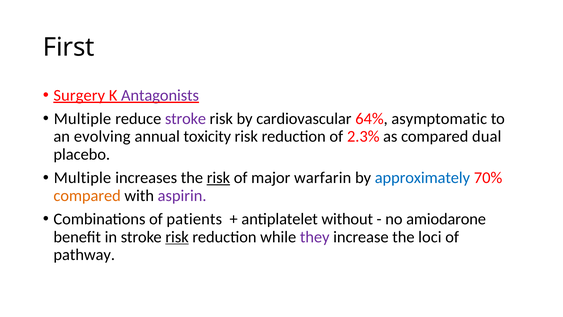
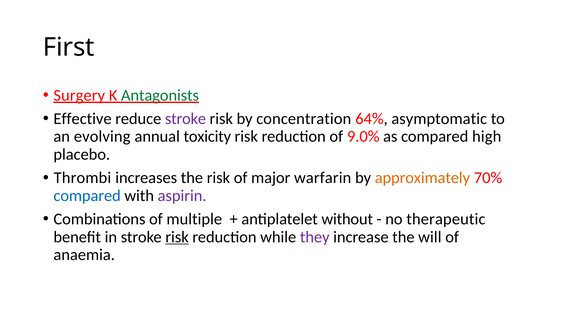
Antagonists colour: purple -> green (160, 95)
Multiple: Multiple -> Effective (83, 119)
cardiovascular: cardiovascular -> concentration (304, 119)
2.3%: 2.3% -> 9.0% (363, 136)
dual: dual -> high (487, 136)
Multiple: Multiple -> Thrombi (82, 178)
risk underline: present -> none (218, 178)
approximately colour: blue -> orange (422, 178)
compared colour: orange -> blue (87, 195)
patients: patients -> multiple (194, 219)
amiodarone: amiodarone -> therapeutic (446, 219)
loci: loci -> will (430, 237)
pathway: pathway -> anaemia (84, 254)
